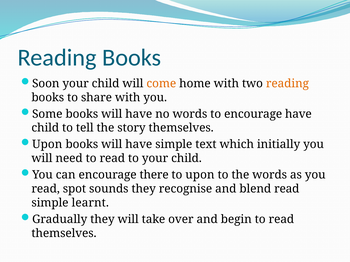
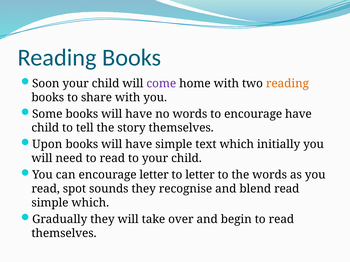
come colour: orange -> purple (161, 84)
encourage there: there -> letter (154, 175)
to upon: upon -> letter (200, 175)
simple learnt: learnt -> which (90, 203)
